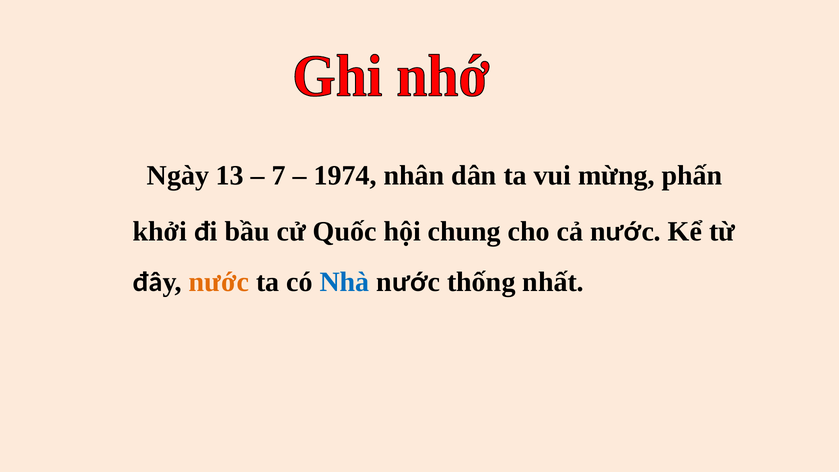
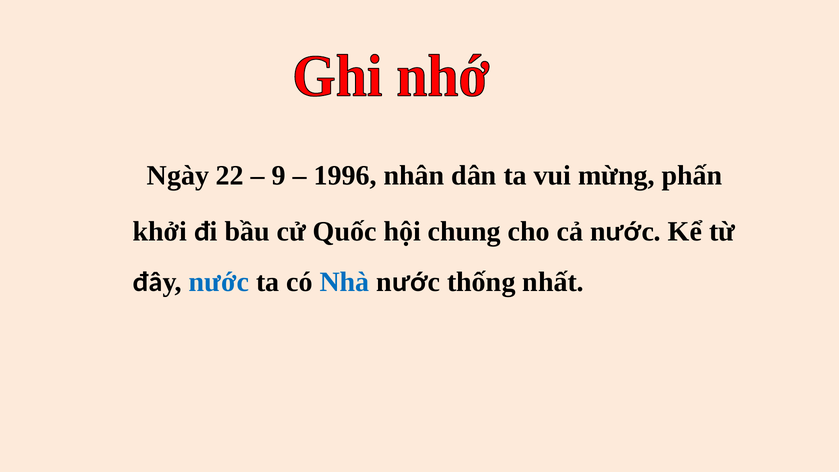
13: 13 -> 22 (230, 175)
7: 7 -> 9 (279, 175)
1974: 1974 -> 1996 (345, 175)
nước colour: orange -> blue (219, 282)
